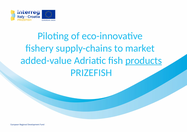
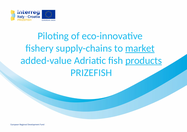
market underline: none -> present (140, 48)
